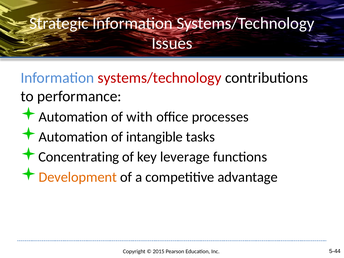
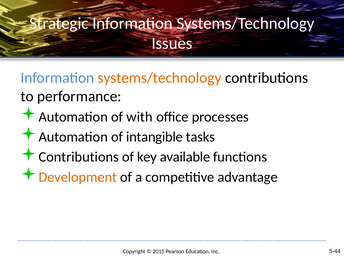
systems/technology colour: red -> orange (160, 78)
Concentrating: Concentrating -> Contributions (79, 157)
leverage: leverage -> available (185, 157)
